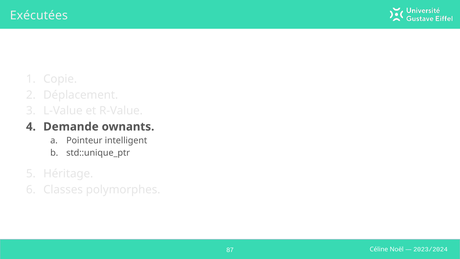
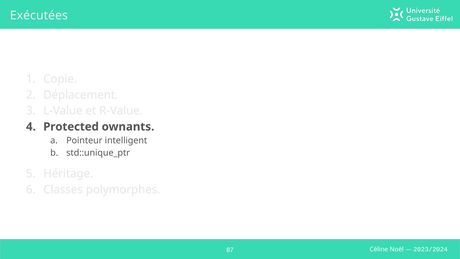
Demande: Demande -> Protected (71, 127)
